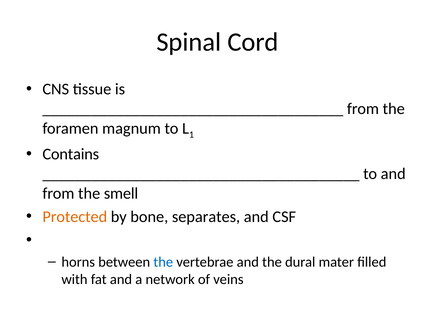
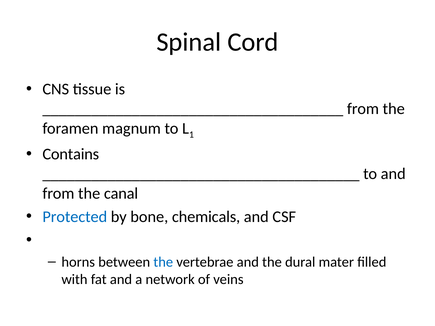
smell: smell -> canal (121, 193)
Protected colour: orange -> blue (75, 217)
separates: separates -> chemicals (206, 217)
